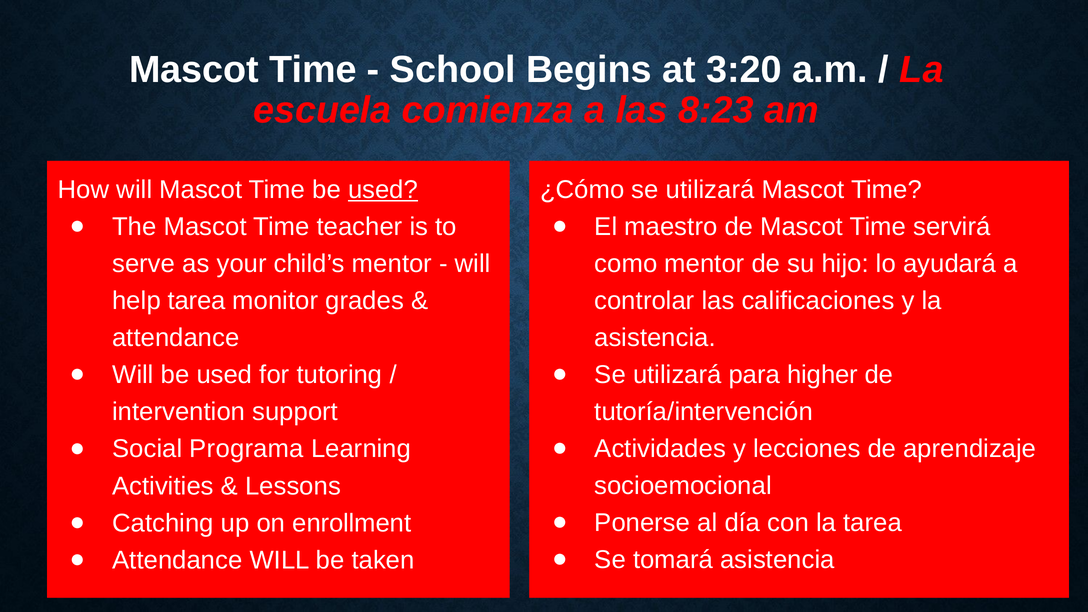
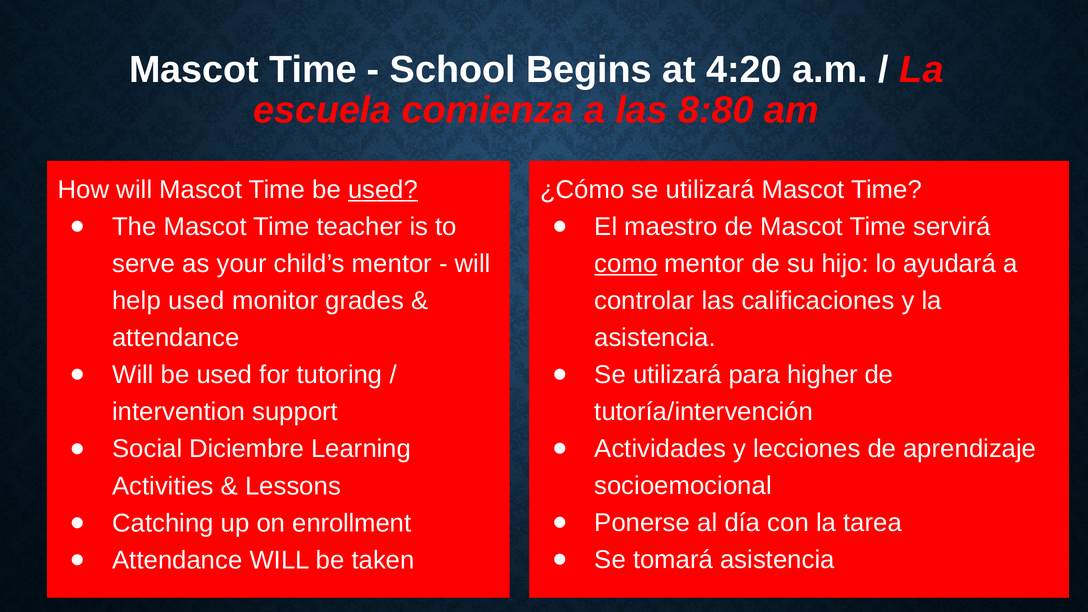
3:20: 3:20 -> 4:20 (744, 70)
8:23: 8:23 -> 8:80 (716, 110)
como underline: none -> present (626, 264)
help tarea: tarea -> used (196, 301)
Programa: Programa -> Diciembre (247, 449)
